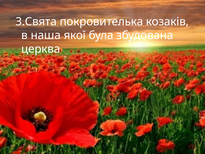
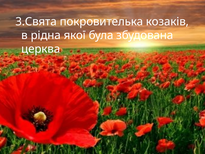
наша: наша -> рідна (46, 35)
